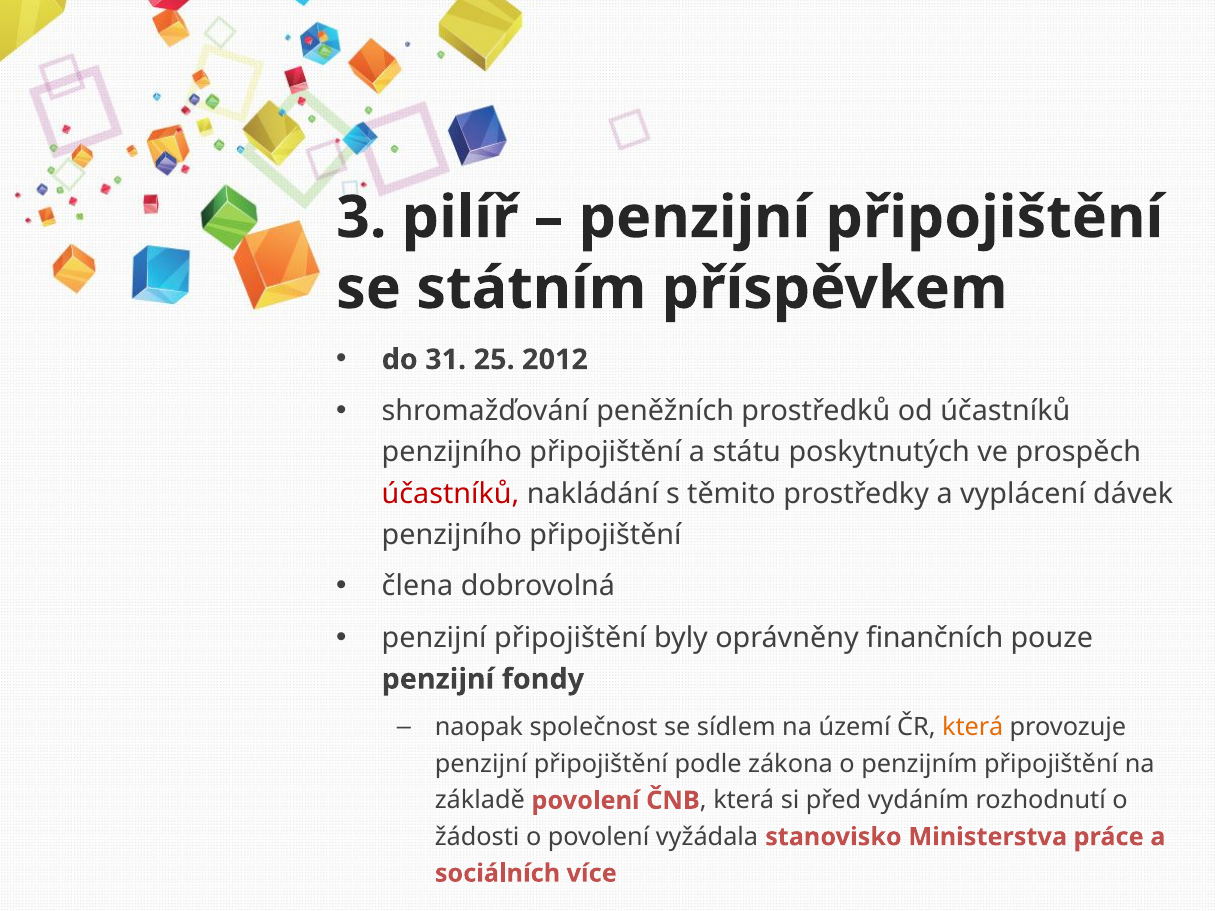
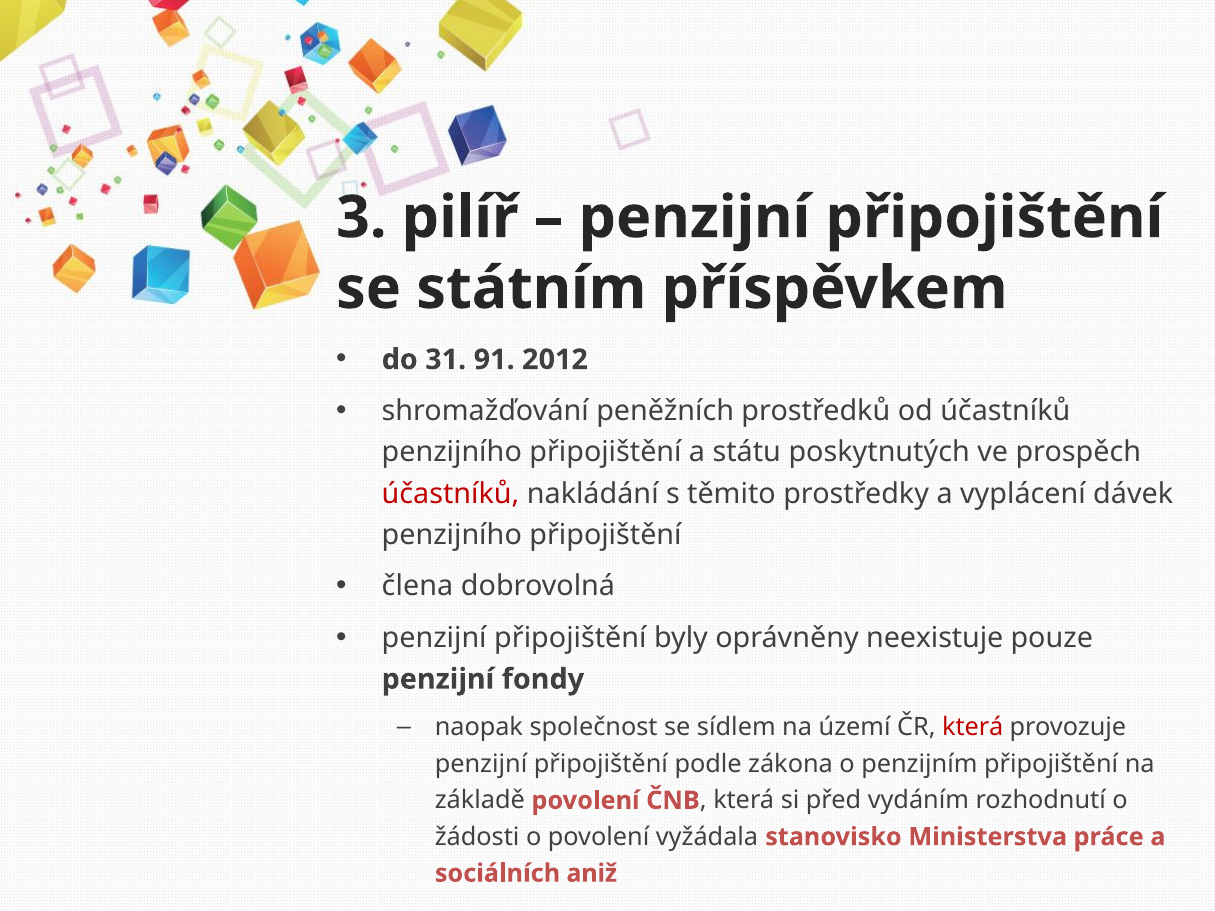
25: 25 -> 91 (494, 360)
finančních: finančních -> neexistuje (935, 638)
která colour: orange -> red (973, 728)
více: více -> aniž (592, 874)
